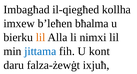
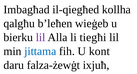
imxew: imxew -> qalgħu (19, 23)
bħalma: bħalma -> wieġeb (92, 23)
lil colour: orange -> purple (41, 37)
nimxi: nimxi -> tiegħi (93, 37)
